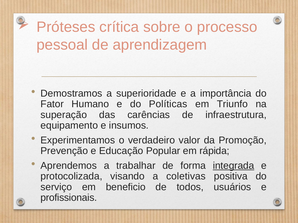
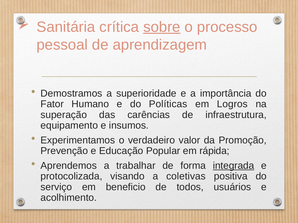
Próteses: Próteses -> Sanitária (66, 27)
sobre underline: none -> present (162, 27)
Triunfo: Triunfo -> Logros (232, 104)
profissionais: profissionais -> acolhimento (69, 198)
